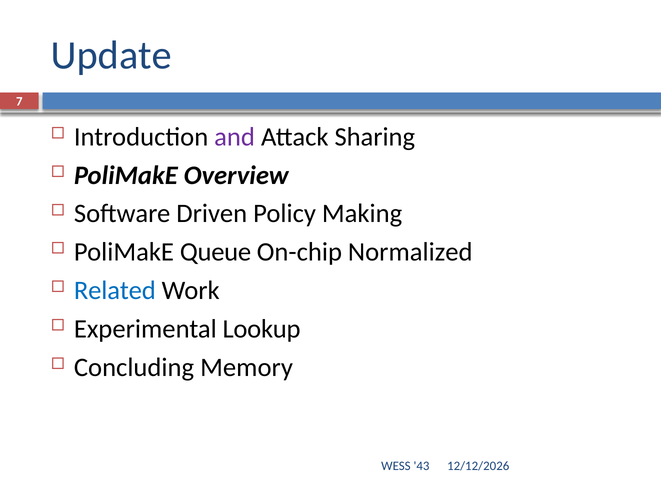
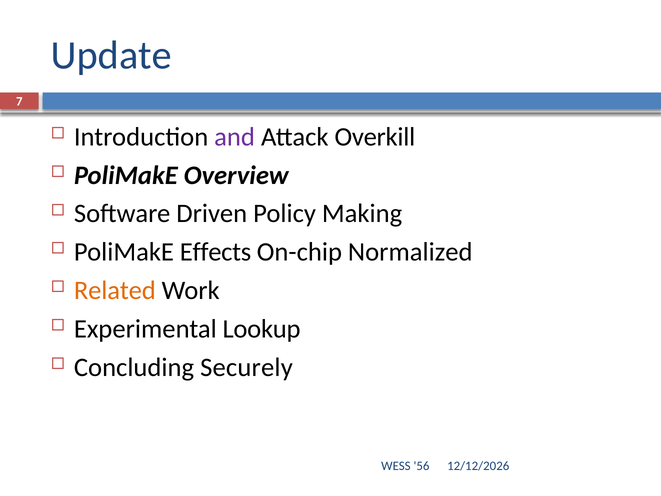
Sharing: Sharing -> Overkill (375, 137)
Queue: Queue -> Effects (216, 252)
Related colour: blue -> orange (115, 290)
Memory: Memory -> Securely (246, 367)
43: 43 -> 56 (421, 466)
